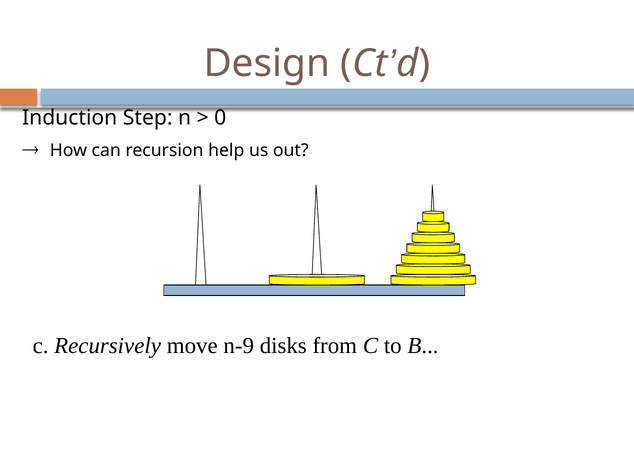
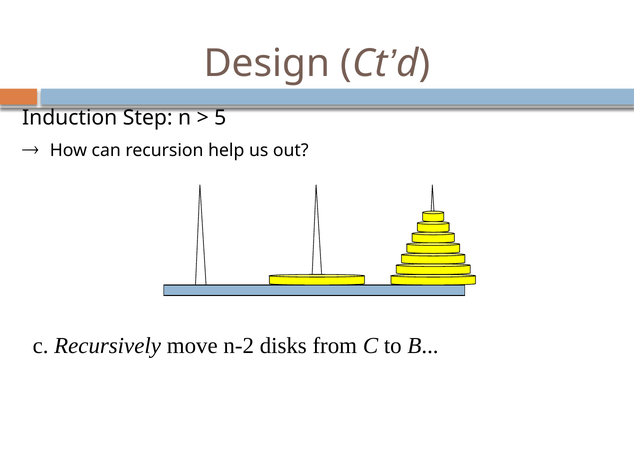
0: 0 -> 5 (220, 118)
n-9: n-9 -> n-2 (239, 346)
